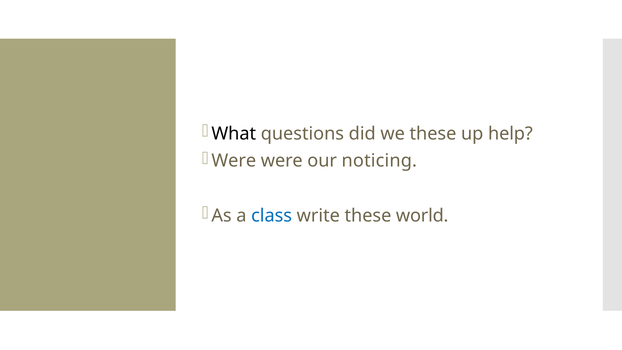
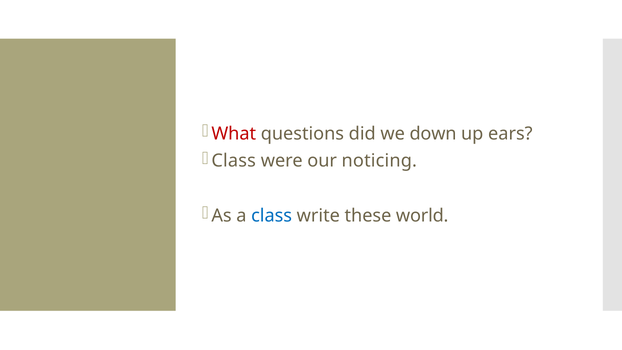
What colour: black -> red (234, 134)
we these: these -> down (433, 134)
help: help -> ears (510, 134)
Were: Were -> Class (234, 161)
